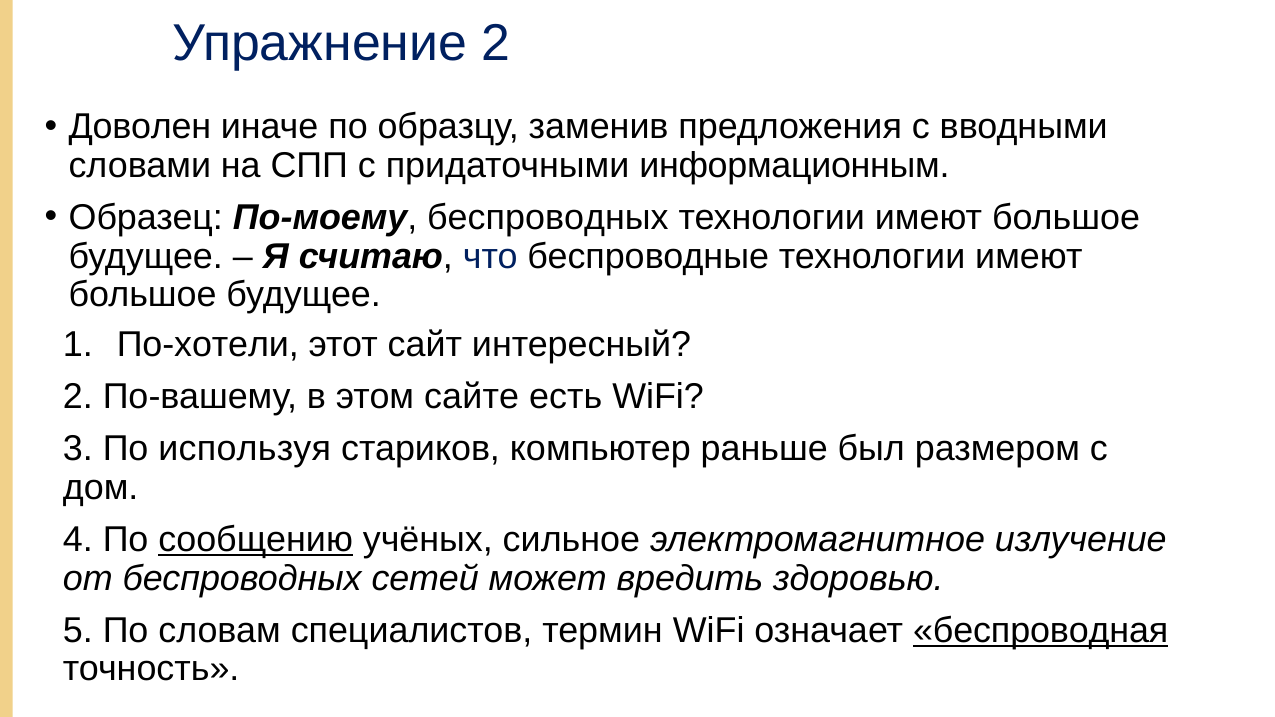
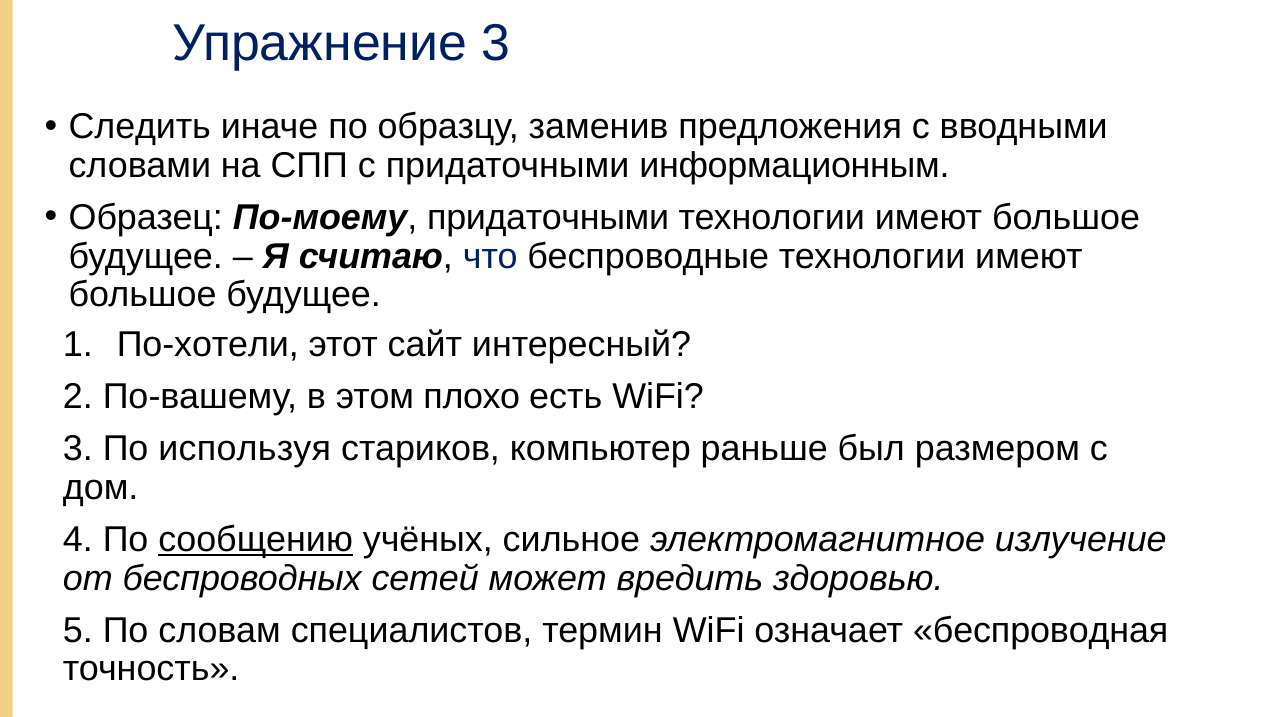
Упражнение 2: 2 -> 3 (496, 44)
Доволен: Доволен -> Следить (140, 127)
По-моему беспроводных: беспроводных -> придаточными (548, 217)
сайте: сайте -> плохо (472, 397)
беспроводная underline: present -> none (1041, 630)
